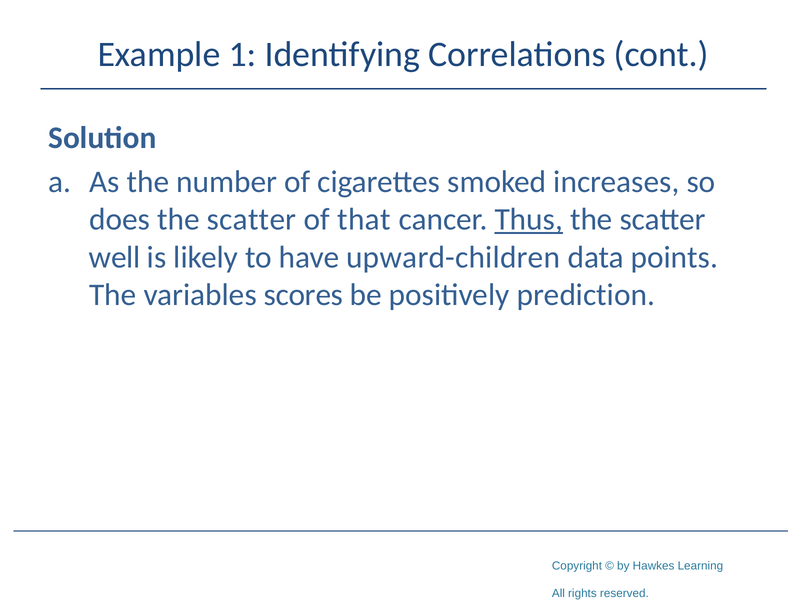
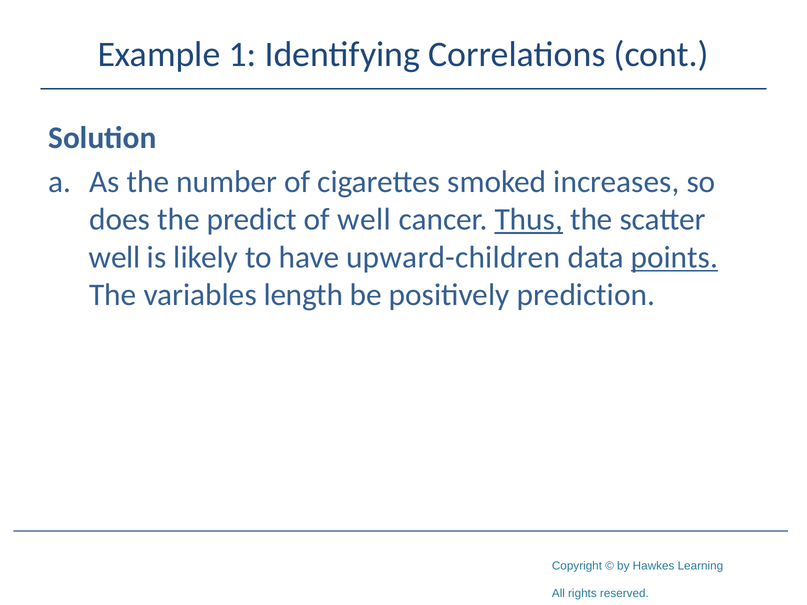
does the scatter: scatter -> predict (252, 220)
of that: that -> well (364, 220)
points underline: none -> present (674, 257)
scores: scores -> length (303, 295)
